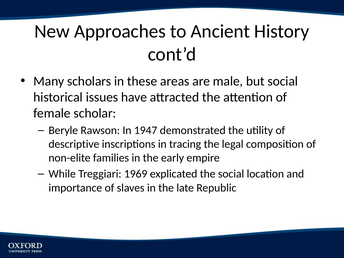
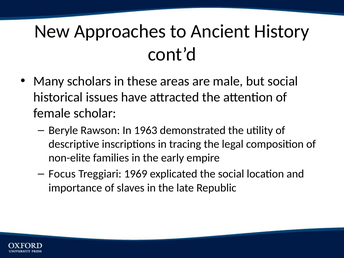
1947: 1947 -> 1963 (146, 130)
While: While -> Focus (62, 174)
